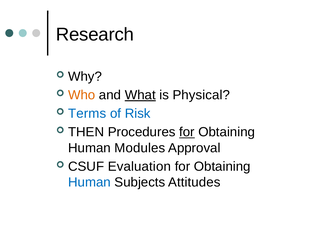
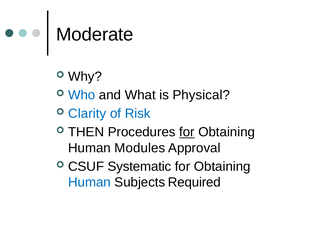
Research: Research -> Moderate (95, 34)
Who colour: orange -> blue (82, 95)
What underline: present -> none (140, 95)
Terms: Terms -> Clarity (87, 114)
Evaluation: Evaluation -> Systematic (139, 167)
Attitudes: Attitudes -> Required (194, 183)
